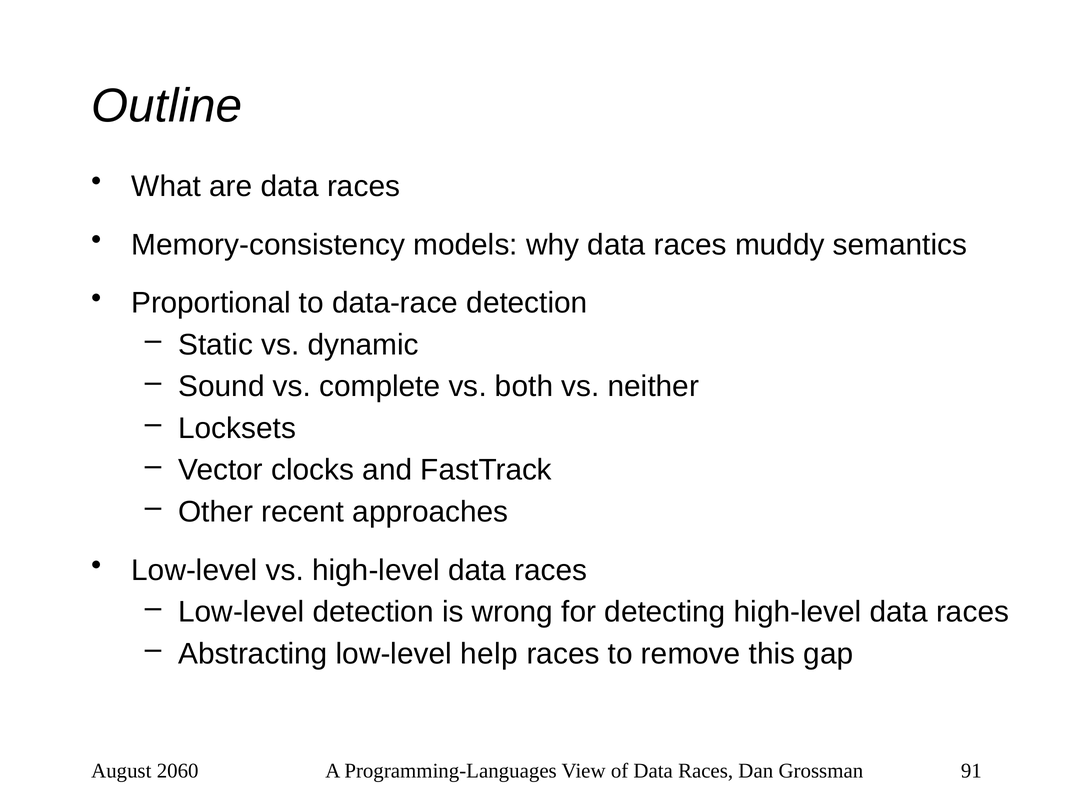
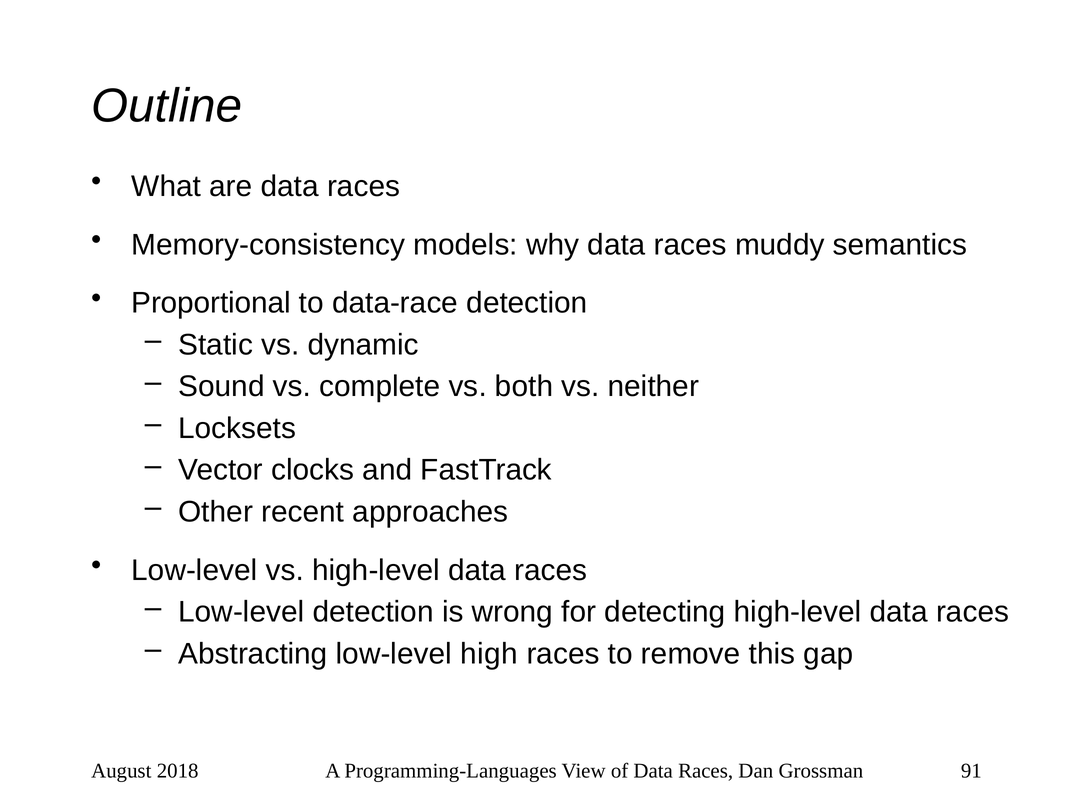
help: help -> high (489, 654)
2060: 2060 -> 2018 (178, 770)
